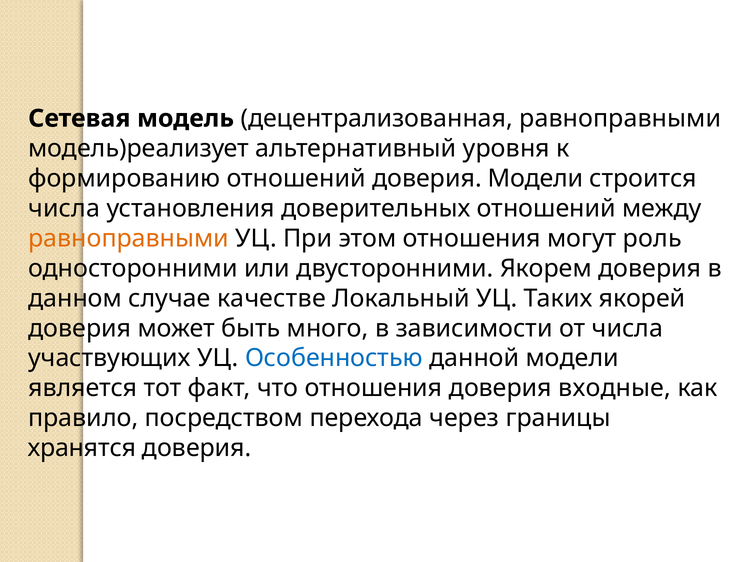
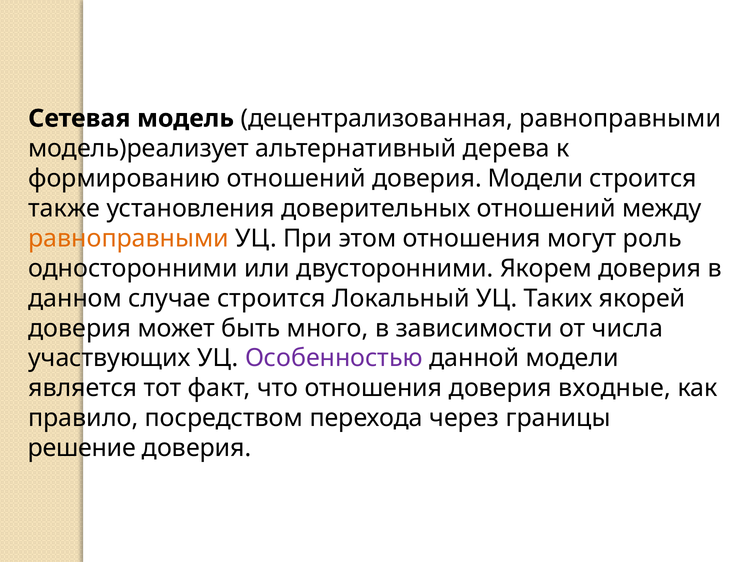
уровня: уровня -> дерева (506, 149)
числа: числа -> также (64, 209)
случае качестве: качестве -> строится (271, 299)
Особенностью colour: blue -> purple (334, 359)
хранятся: хранятся -> решение (82, 449)
